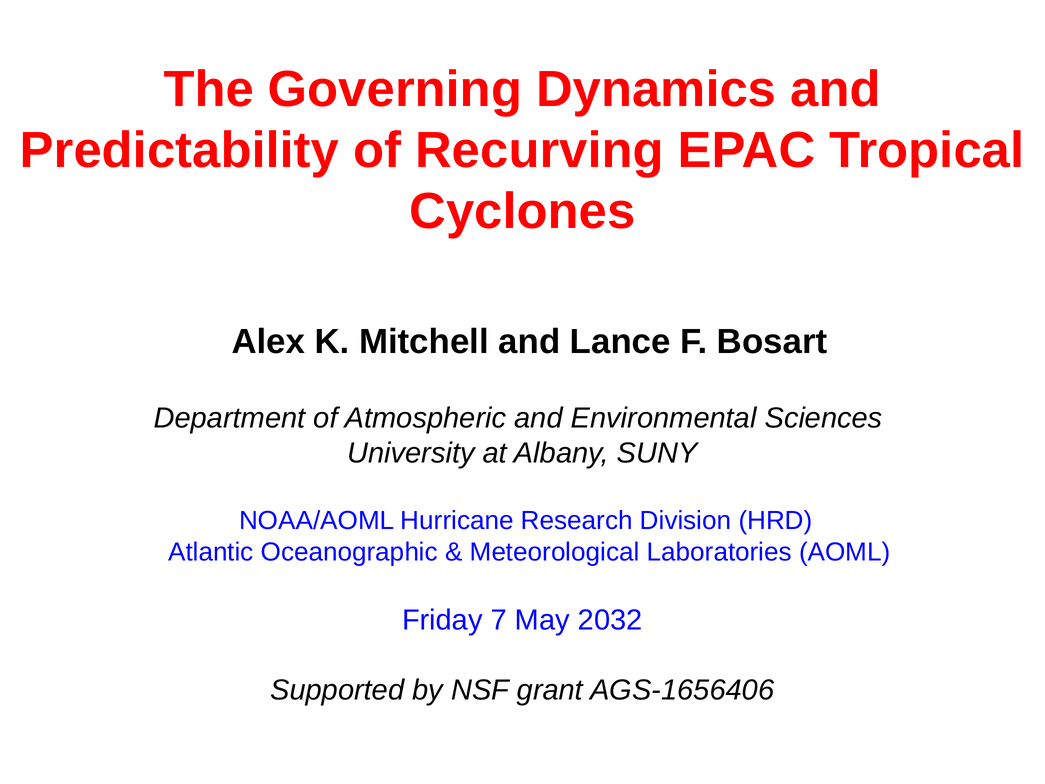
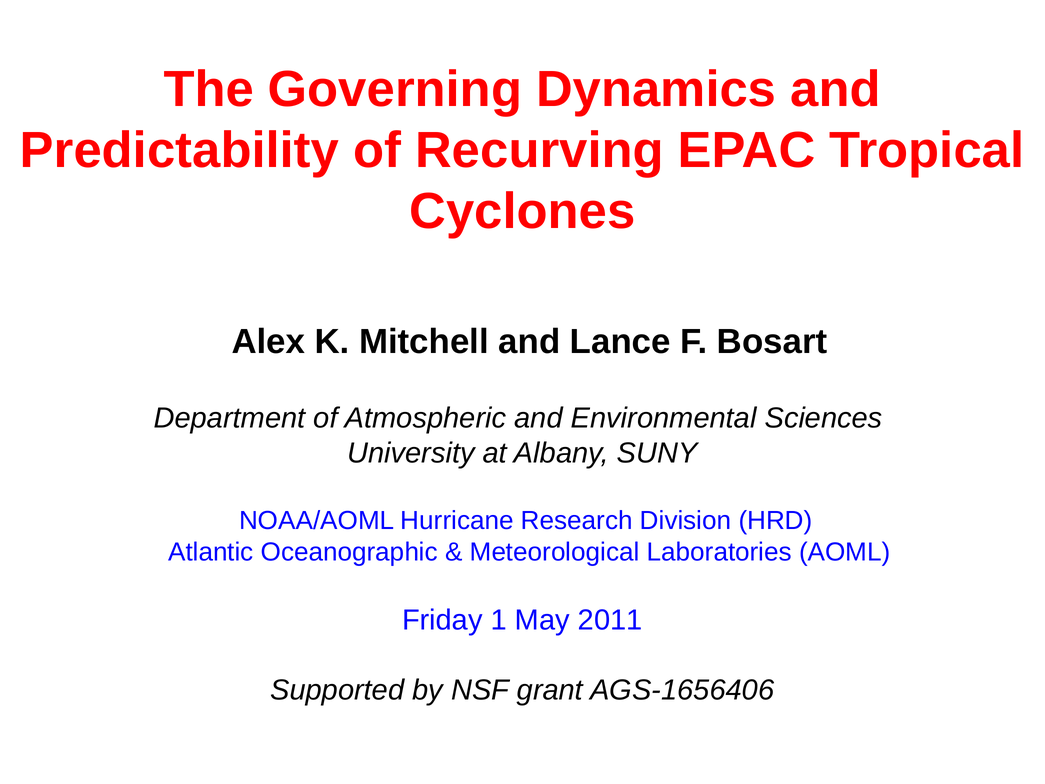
7: 7 -> 1 (499, 620)
2032: 2032 -> 2011 (610, 620)
